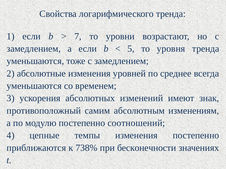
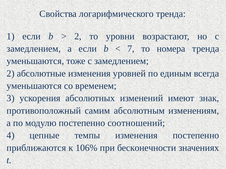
7: 7 -> 2 (78, 36)
5: 5 -> 7 (131, 49)
уровня: уровня -> номера (171, 49)
среднее: среднее -> единым (176, 74)
738%: 738% -> 106% (87, 148)
